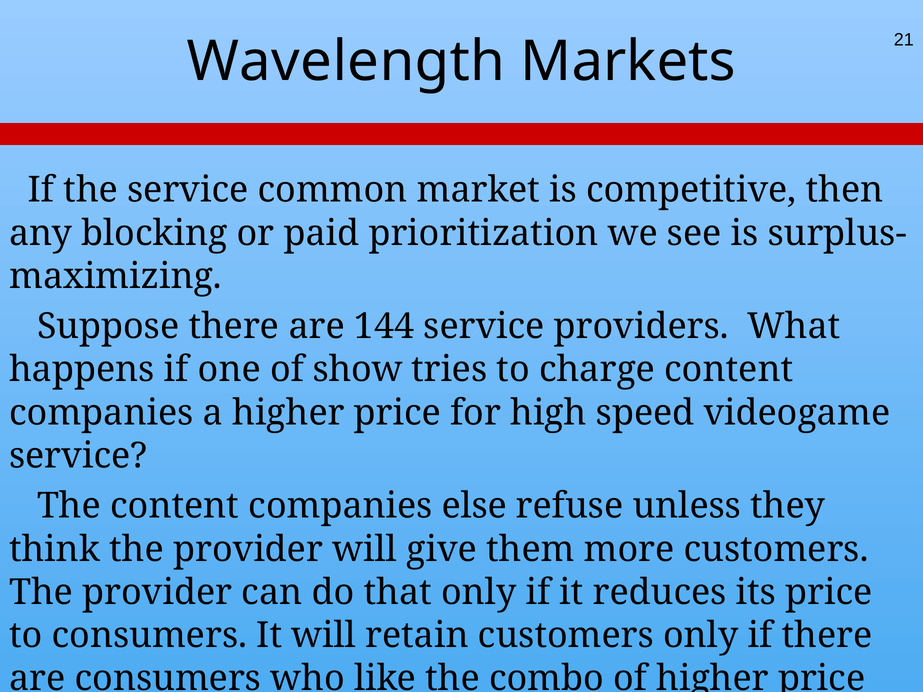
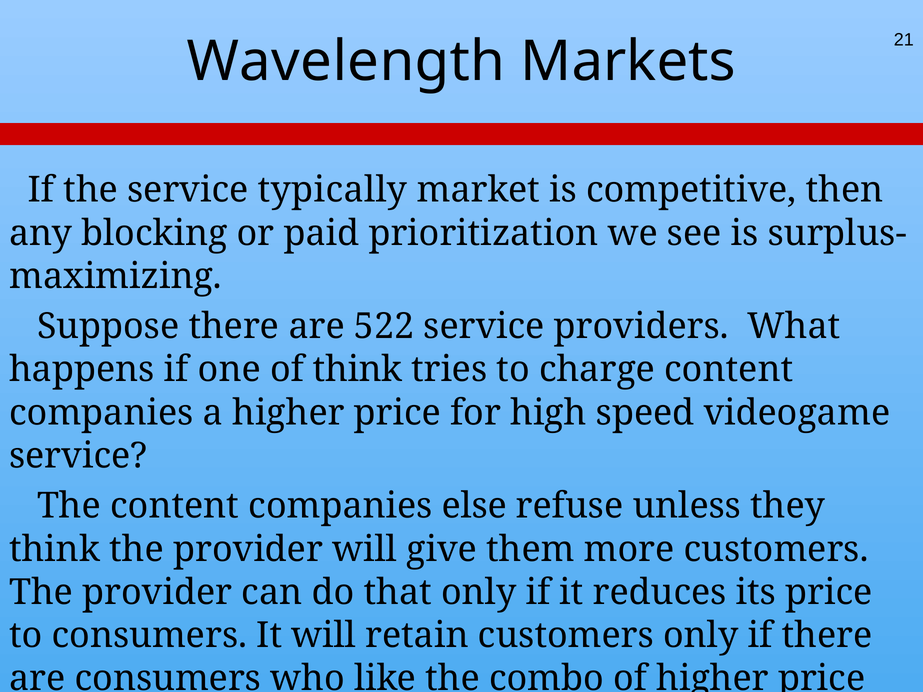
common: common -> typically (333, 190)
144: 144 -> 522 (384, 327)
of show: show -> think (358, 370)
